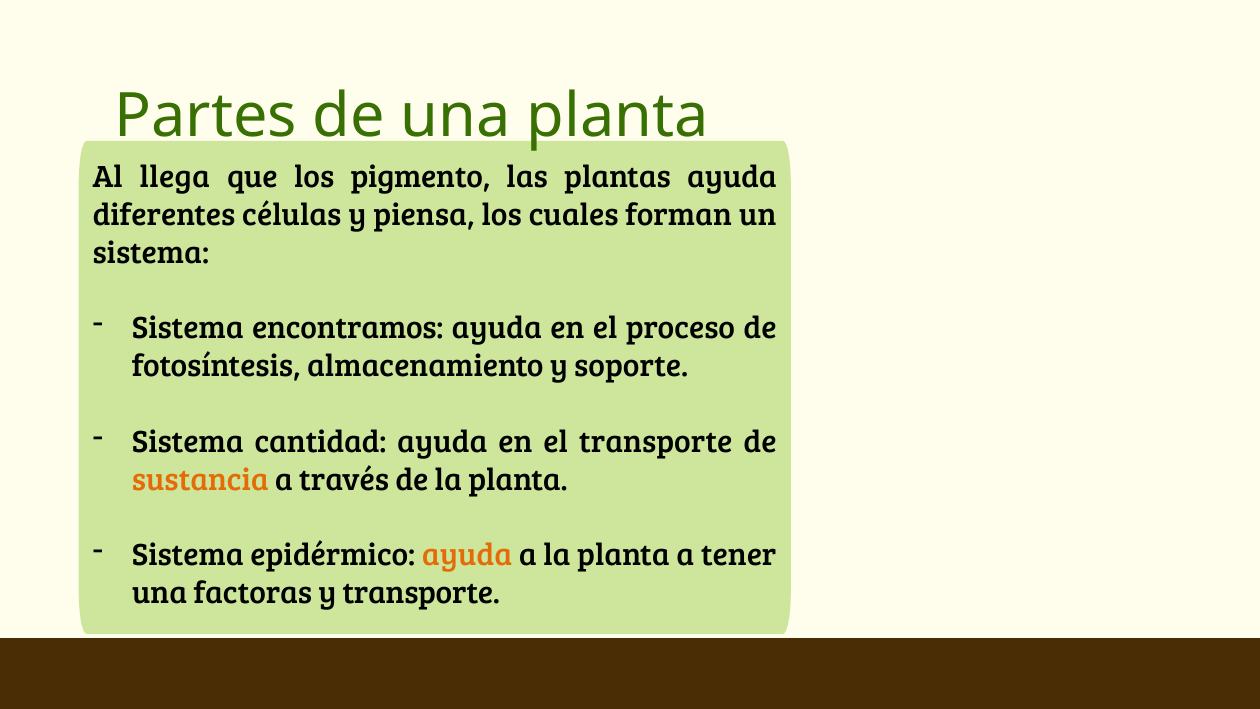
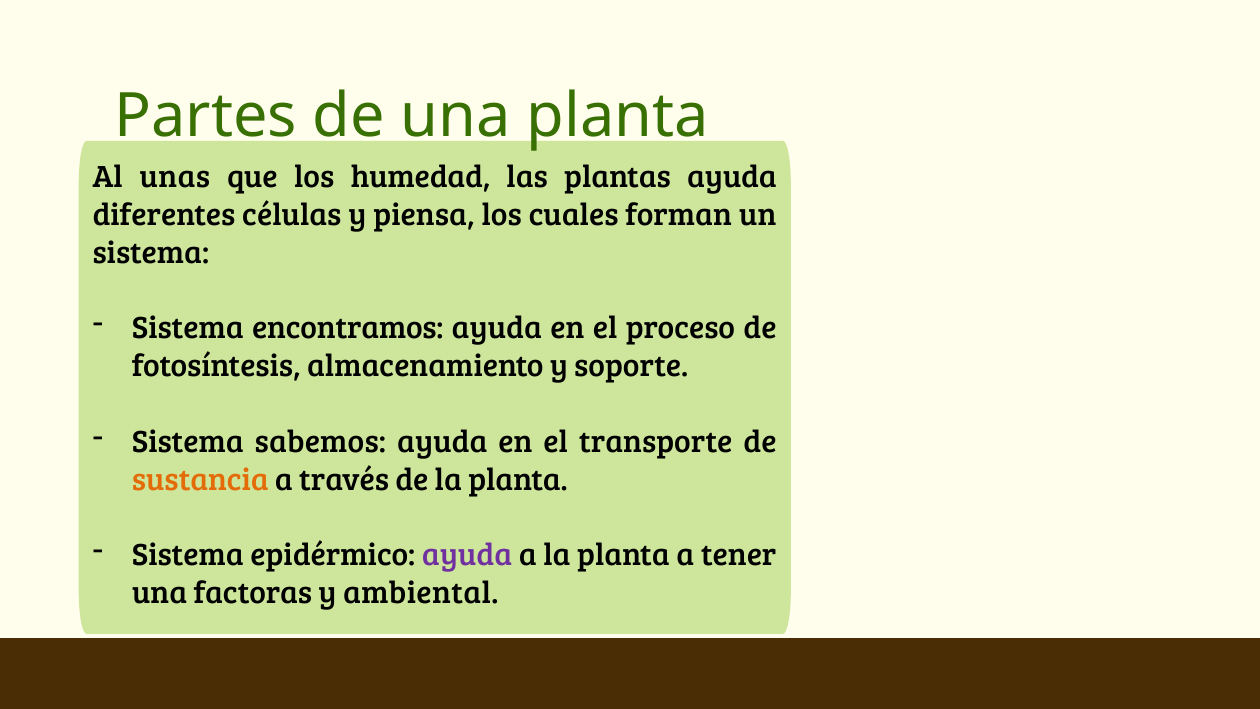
llega: llega -> unas (175, 177)
pigmento: pigmento -> humedad (420, 177)
cantidad: cantidad -> sabemos (320, 442)
ayuda colour: orange -> purple (467, 555)
y transporte: transporte -> ambiental (421, 593)
